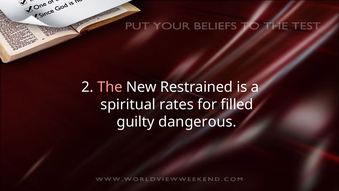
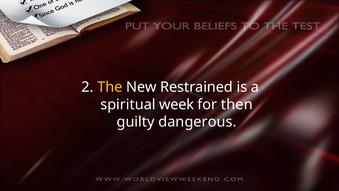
The colour: pink -> yellow (110, 87)
rates: rates -> week (177, 104)
filled: filled -> then (237, 104)
